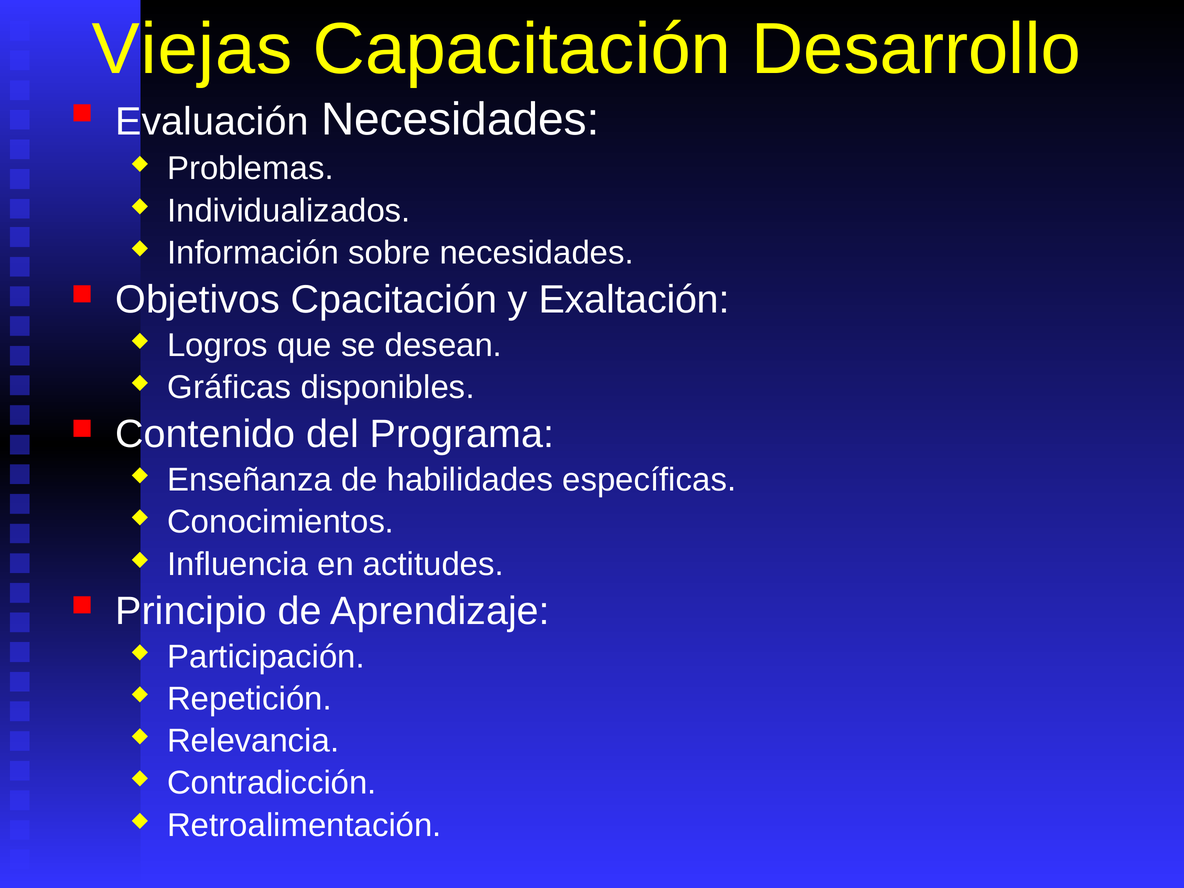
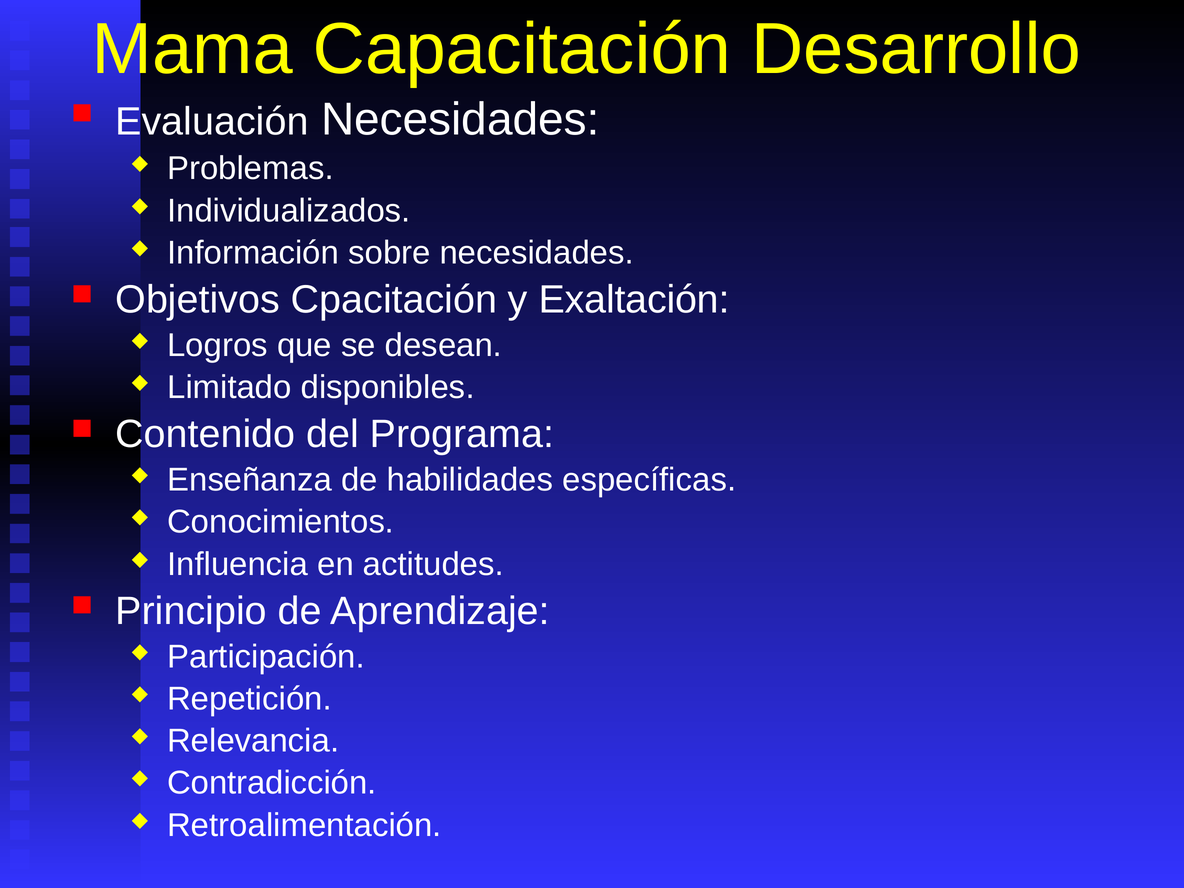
Viejas: Viejas -> Mama (192, 49)
Gráficas: Gráficas -> Limitado (229, 387)
